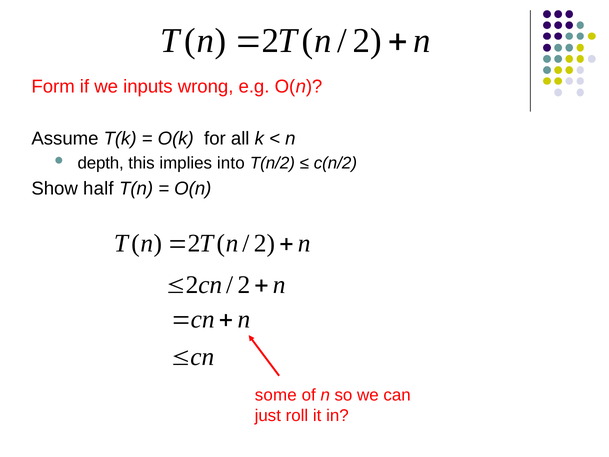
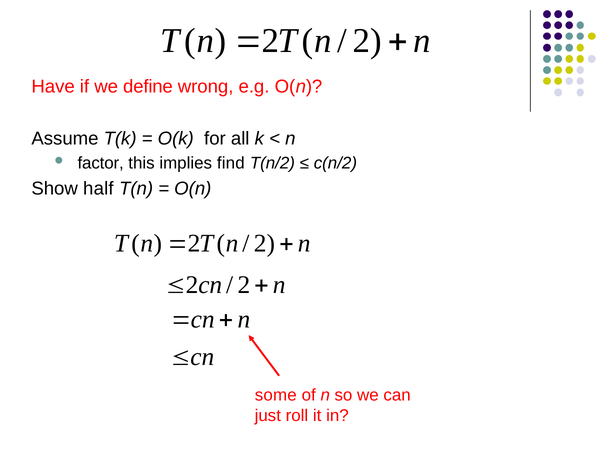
Form: Form -> Have (53, 87)
inputs: inputs -> define (148, 87)
depth: depth -> factor (101, 163)
into: into -> find (231, 163)
